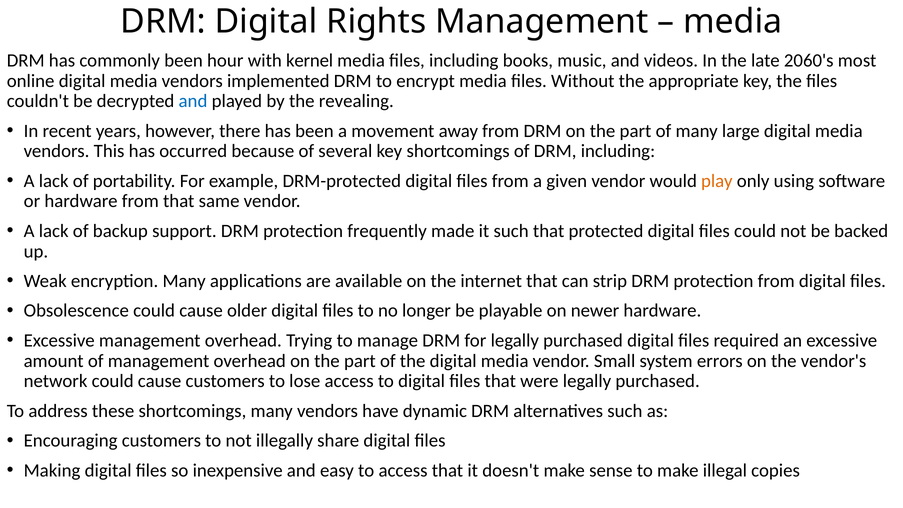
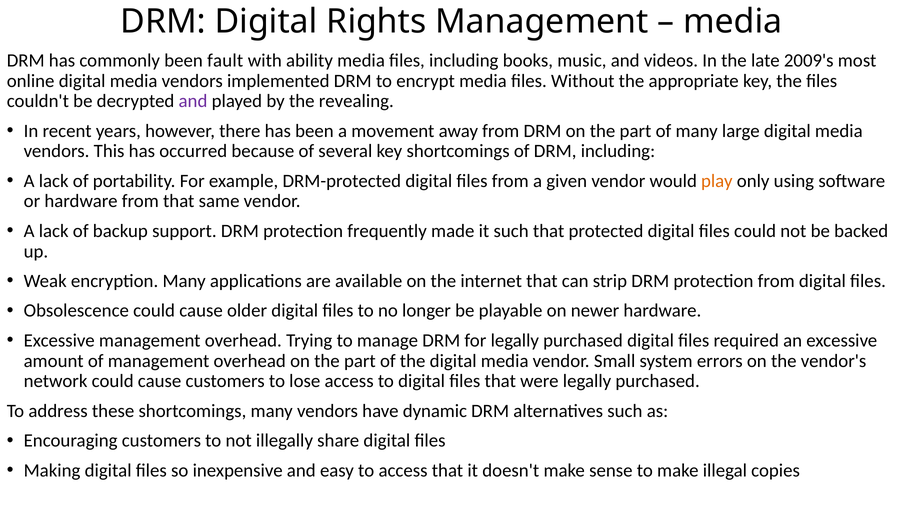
hour: hour -> fault (225, 60)
kernel: kernel -> ability (309, 60)
2060's: 2060's -> 2009's (809, 60)
and colour: blue -> purple (193, 101)
